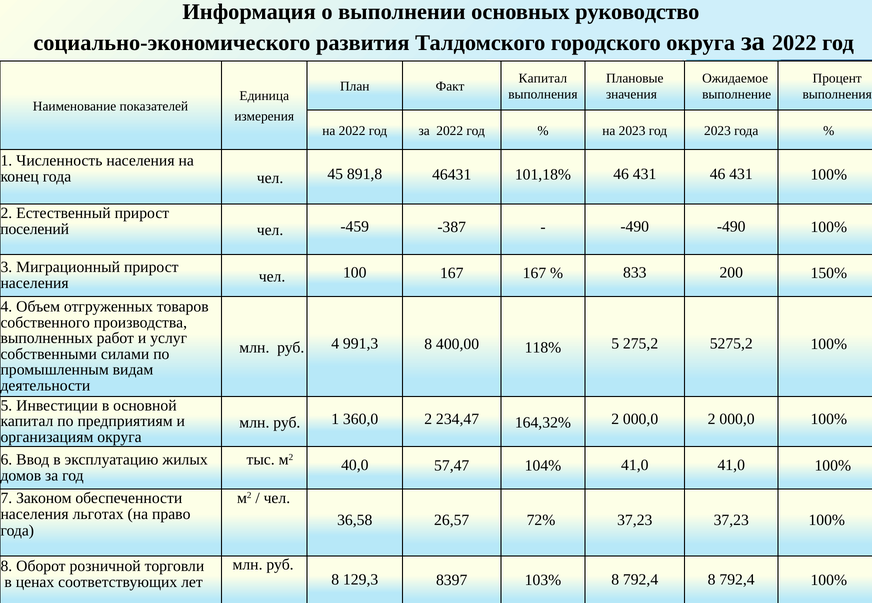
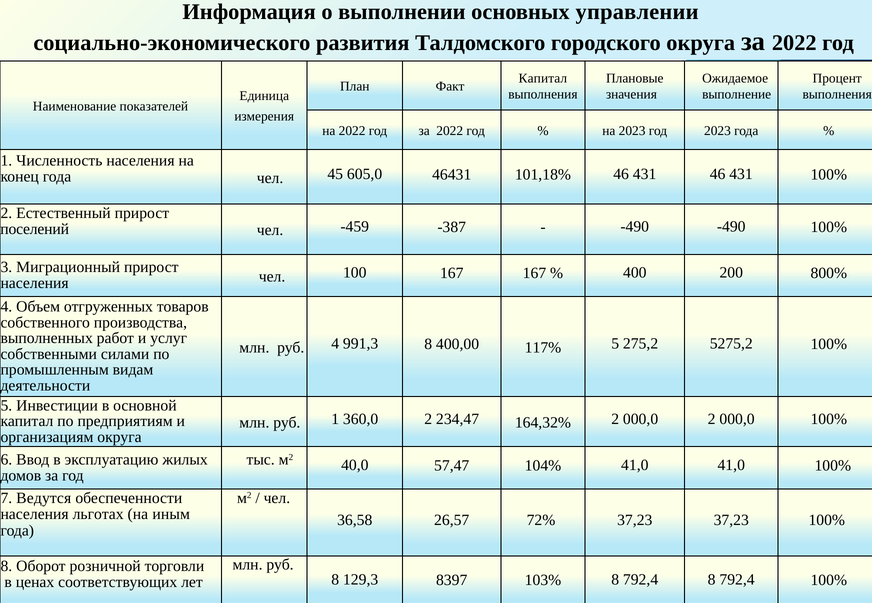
руководство: руководство -> управлении (637, 12)
891,8: 891,8 -> 605,0 (365, 174)
833: 833 -> 400 (635, 273)
150%: 150% -> 800% (829, 273)
118%: 118% -> 117% (543, 348)
Законом: Законом -> Ведутся (44, 499)
право: право -> иным (171, 515)
